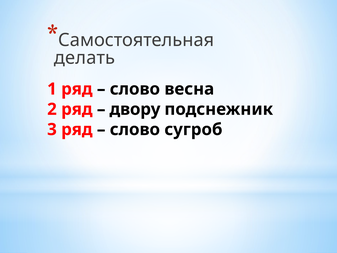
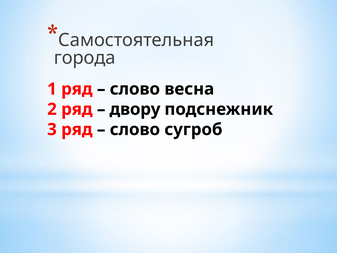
делать: делать -> города (85, 58)
